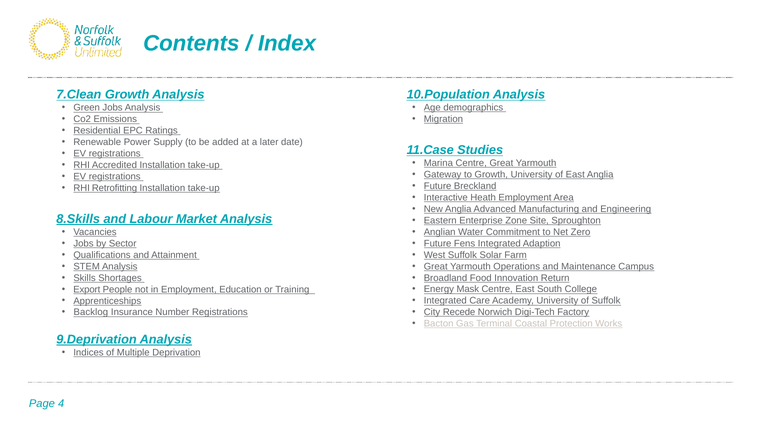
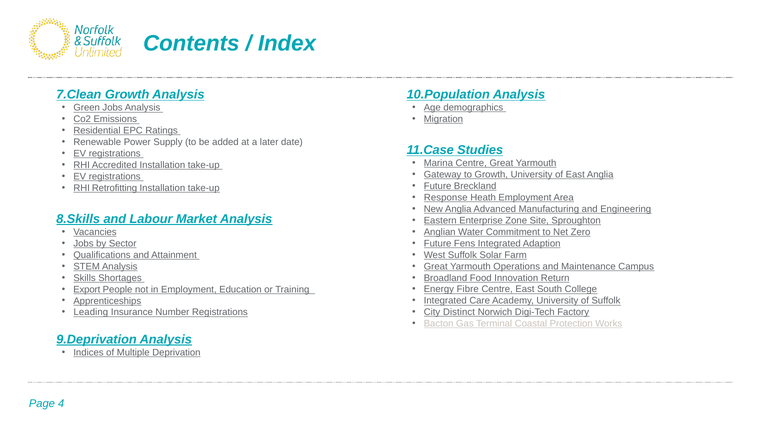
Interactive: Interactive -> Response (446, 197)
Mask: Mask -> Fibre (468, 289)
Recede: Recede -> Distinct (459, 312)
Backlog: Backlog -> Leading (91, 312)
